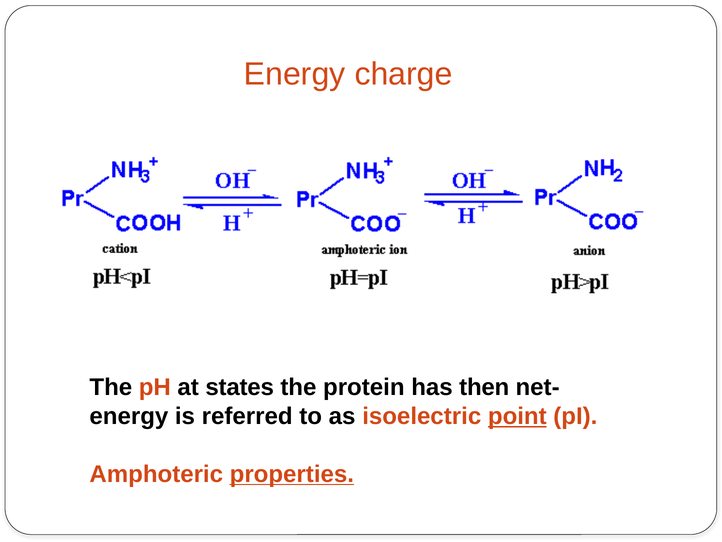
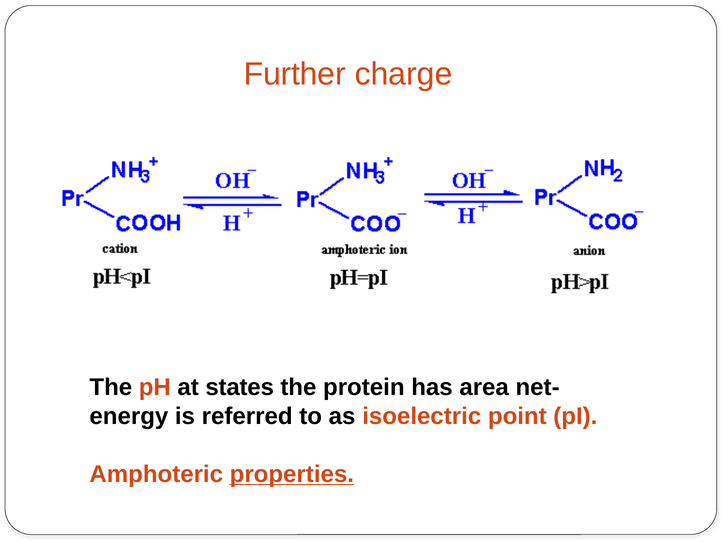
Energy: Energy -> Further (295, 74)
then: then -> area (484, 387)
point underline: present -> none (517, 416)
